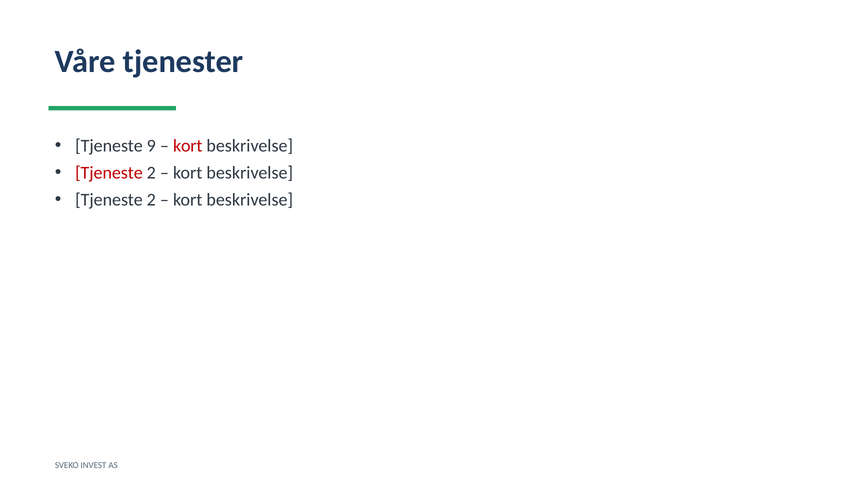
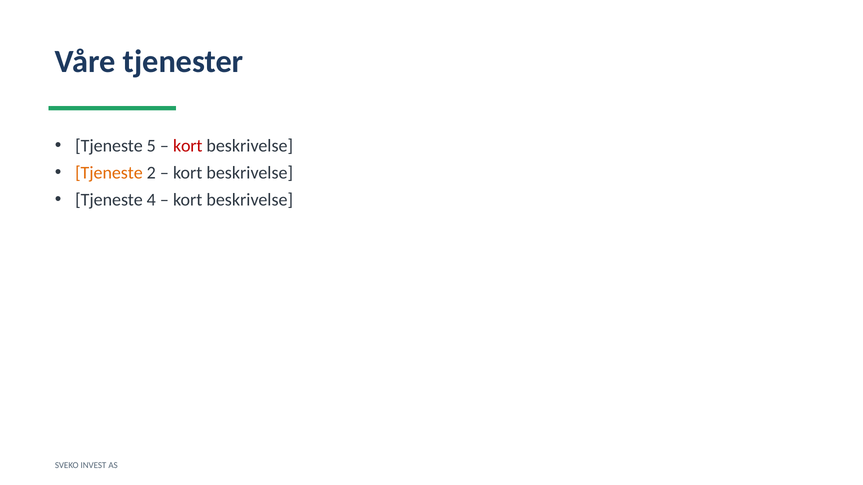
9: 9 -> 5 (151, 146)
Tjeneste colour: red -> orange (109, 173)
2: 2 -> 4 (151, 200)
